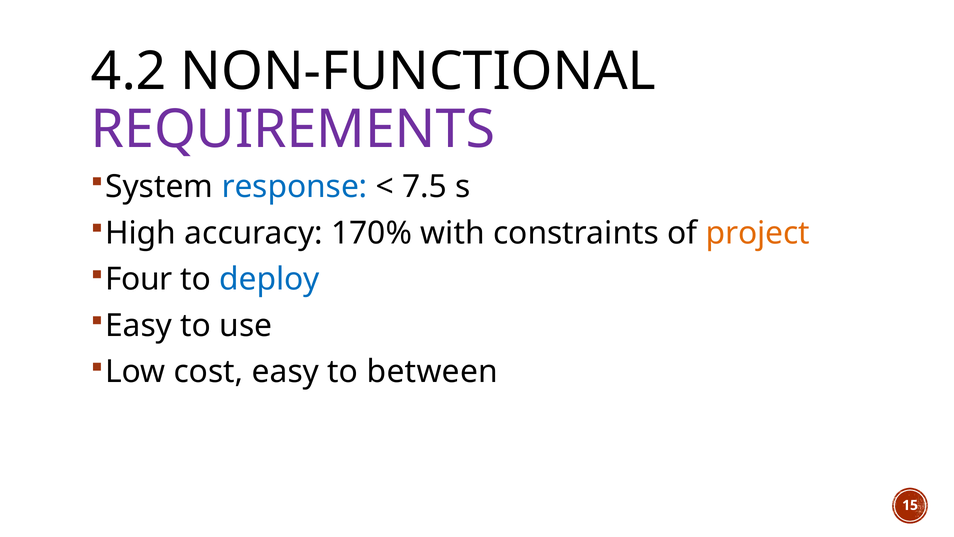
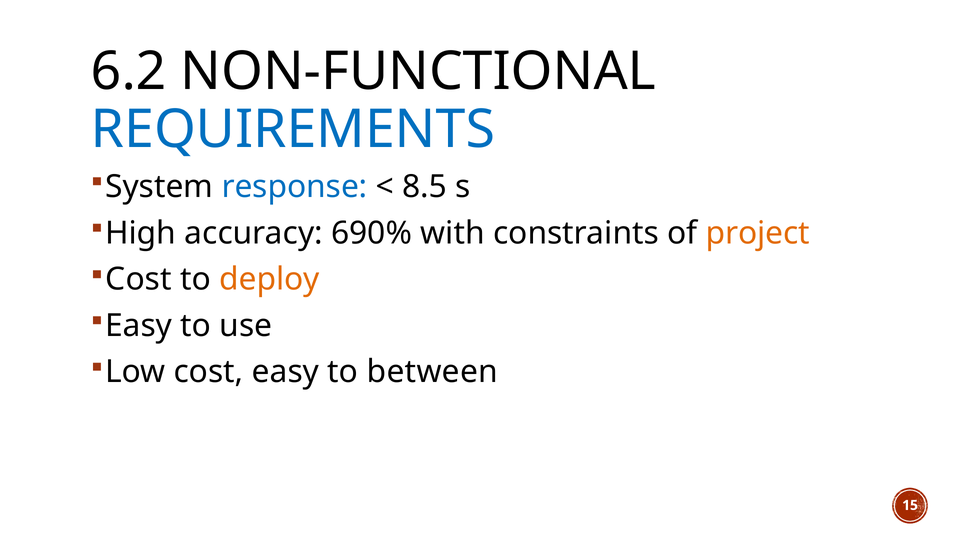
4.2: 4.2 -> 6.2 (129, 72)
REQUIREMENTS colour: purple -> blue (293, 130)
7.5: 7.5 -> 8.5 (425, 187)
170%: 170% -> 690% (372, 233)
Four: Four -> Cost (139, 279)
deploy colour: blue -> orange (270, 279)
